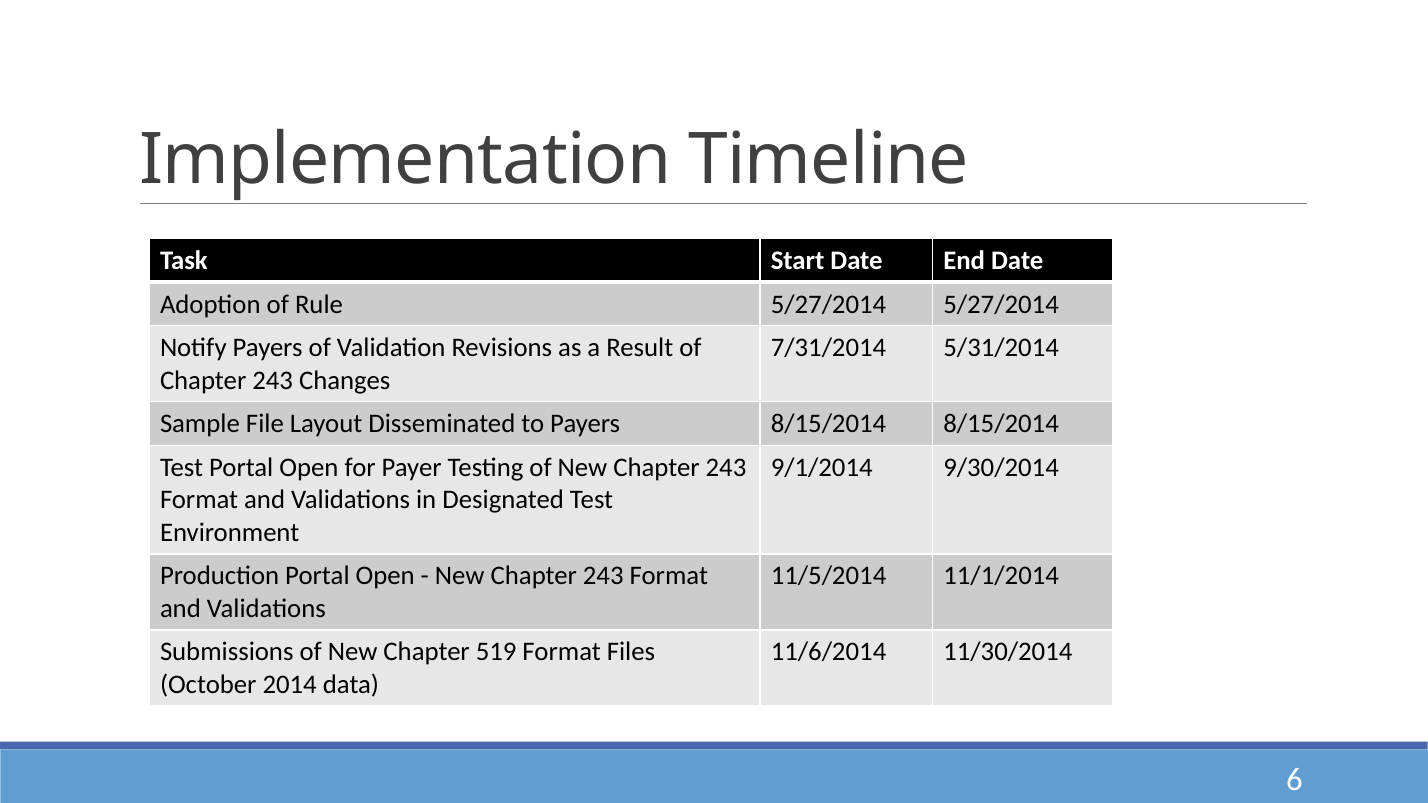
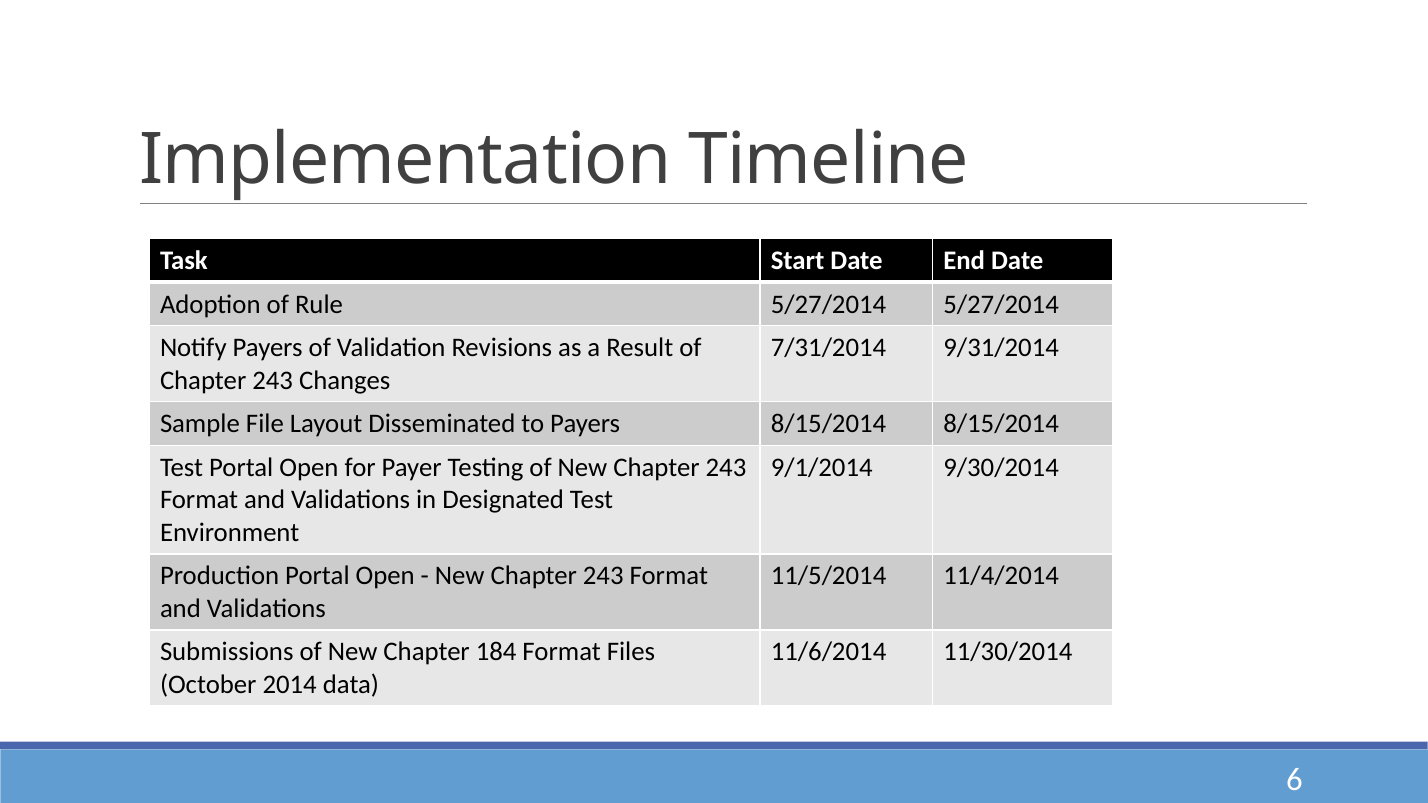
5/31/2014: 5/31/2014 -> 9/31/2014 (1001, 348)
11/1/2014: 11/1/2014 -> 11/4/2014 (1001, 576)
519: 519 -> 184 (496, 652)
